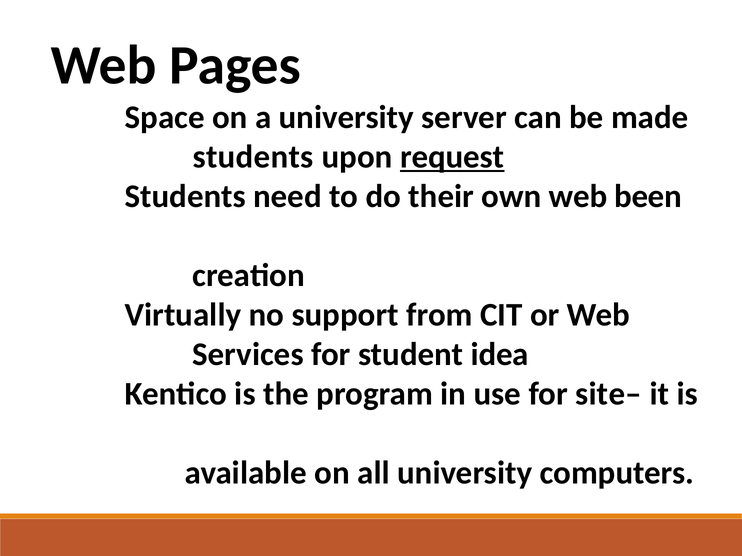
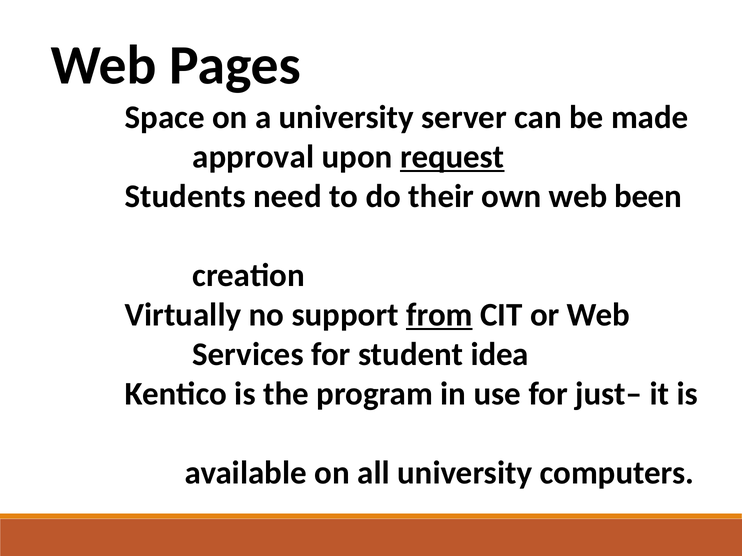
students: students -> approval (253, 157)
from underline: none -> present (439, 315)
site–: site– -> just– (609, 394)
